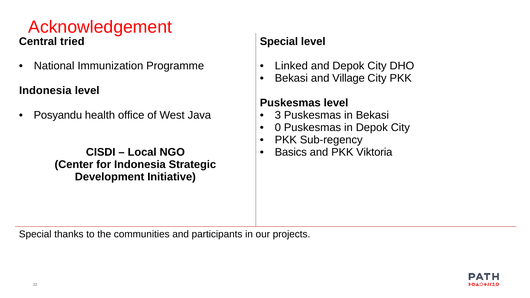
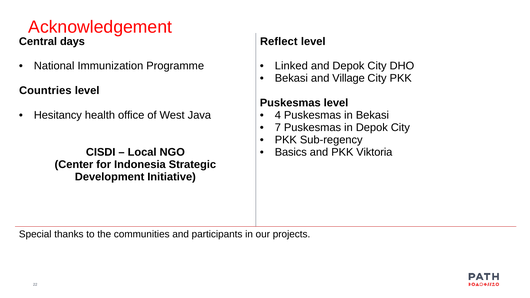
tried: tried -> days (72, 41)
Special: Special -> Reflect (279, 41)
Indonesia: Indonesia -> Countries (45, 91)
Posyandu: Posyandu -> Hesitancy (58, 115)
3: 3 -> 4 (278, 115)
0: 0 -> 7 (278, 128)
